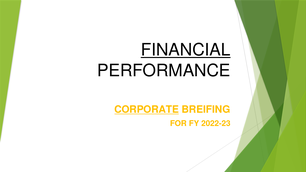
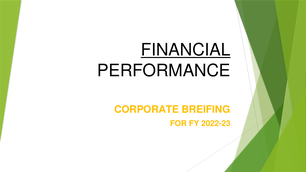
CORPORATE underline: present -> none (147, 110)
